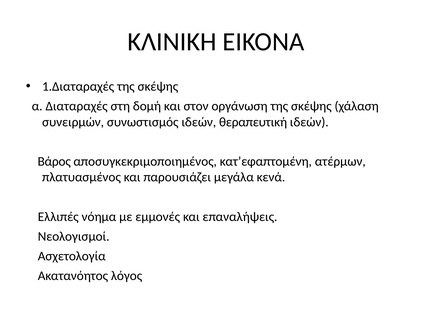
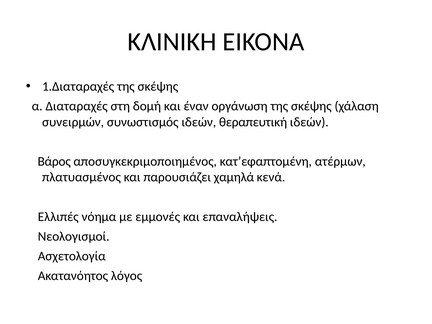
στον: στον -> έναν (196, 106)
μεγάλα: μεγάλα -> χαμηλά (234, 177)
